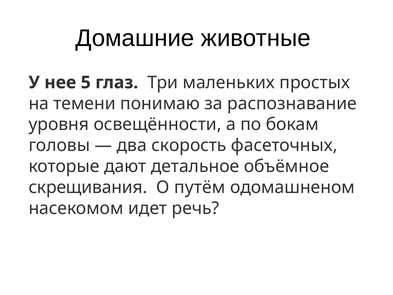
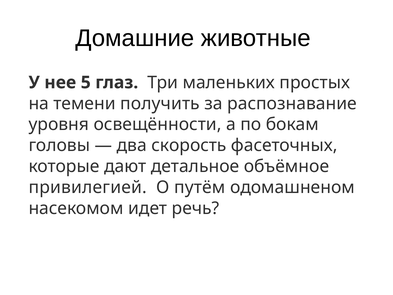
понимаю: понимаю -> получить (160, 103)
скрещивания: скрещивания -> привилегией (88, 187)
